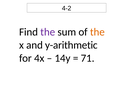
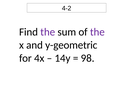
the colour: orange -> purple (97, 32)
y-arithmetic: y-arithmetic -> y-geometric (71, 45)
71: 71 -> 98 (88, 58)
